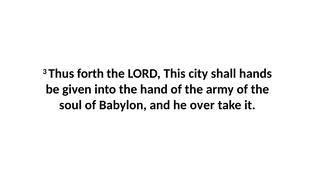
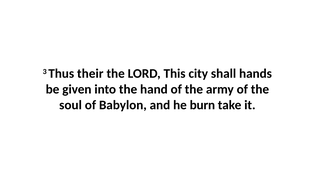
forth: forth -> their (90, 74)
over: over -> burn (202, 105)
